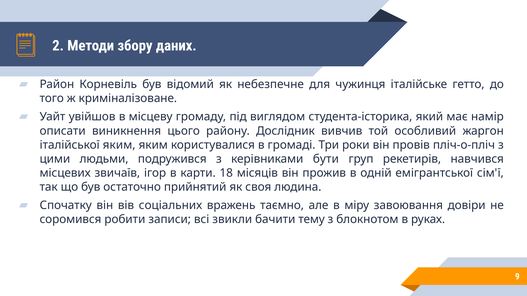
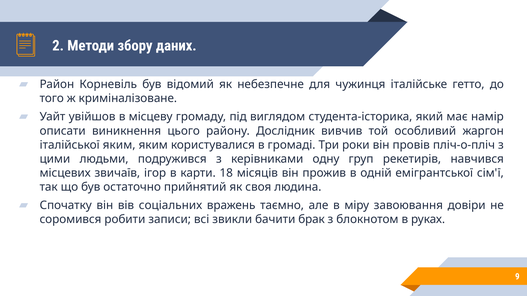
бути: бути -> одну (326, 159)
тему: тему -> брак (312, 220)
